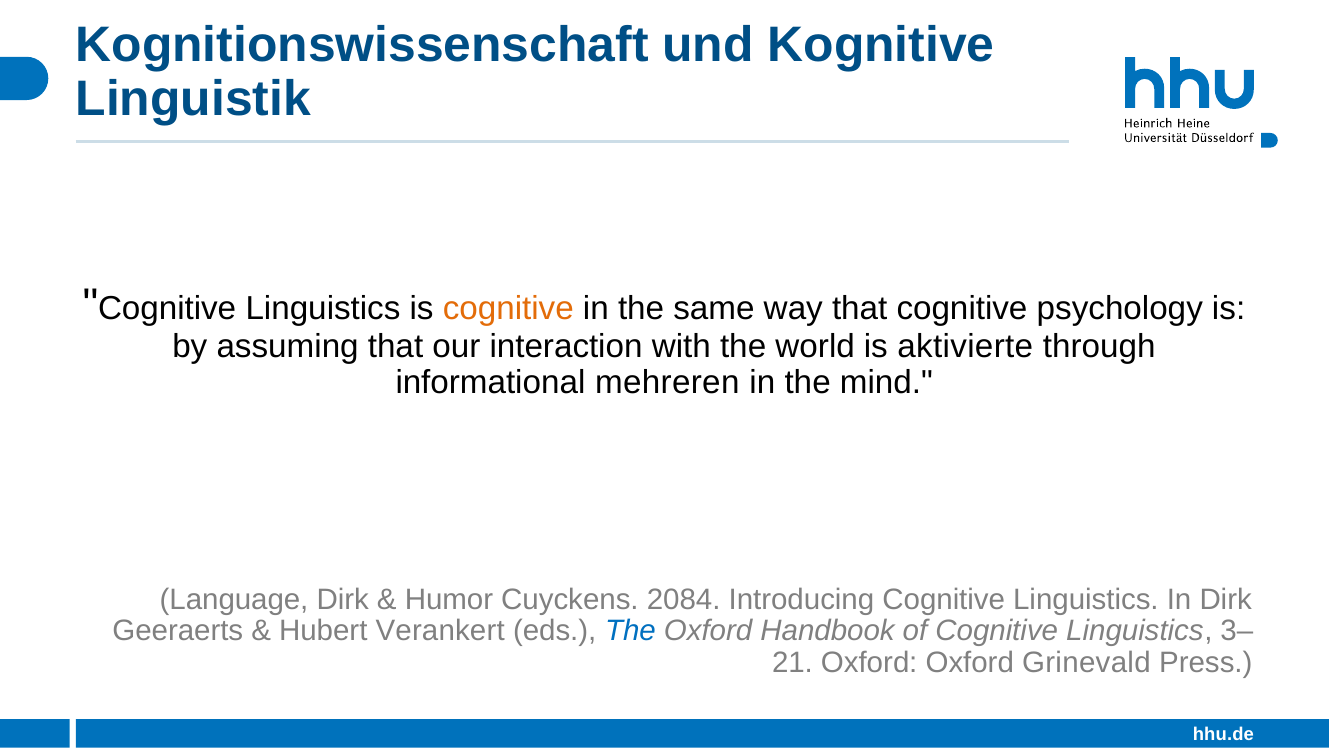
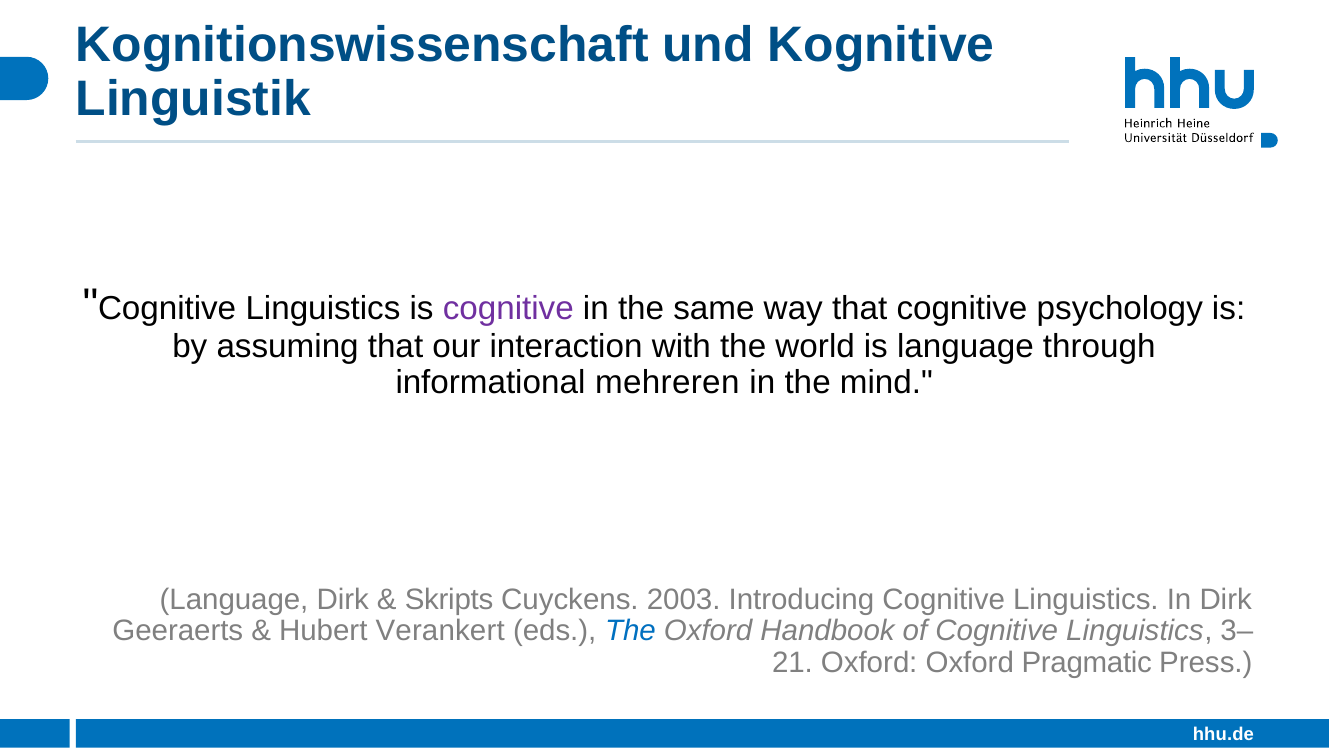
cognitive colour: orange -> purple (508, 309)
is aktivierte: aktivierte -> language (965, 347)
Humor: Humor -> Skripts (449, 600)
2084: 2084 -> 2003 (684, 600)
Grinevald: Grinevald -> Pragmatic (1087, 663)
